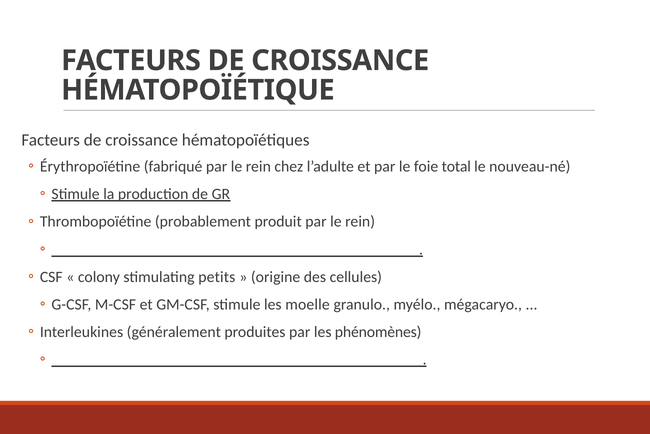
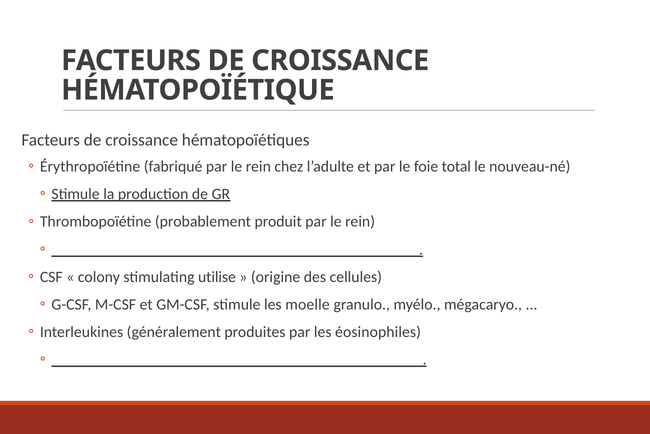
petits: petits -> utilise (217, 276)
phénomènes: phénomènes -> éosinophiles (378, 332)
